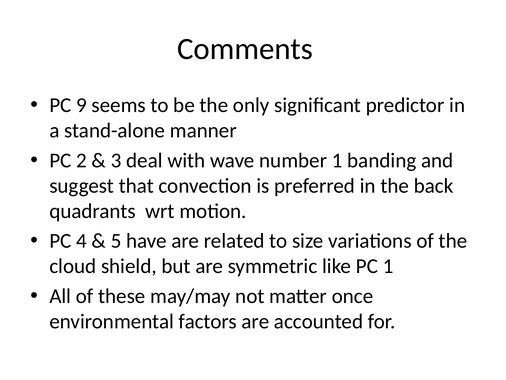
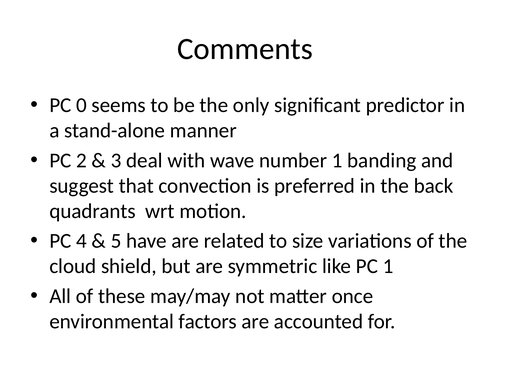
9: 9 -> 0 (81, 105)
